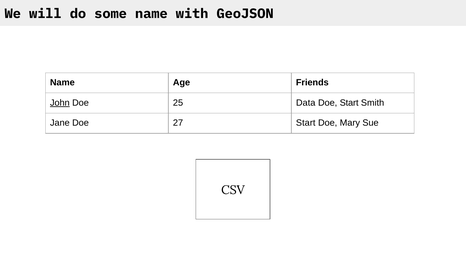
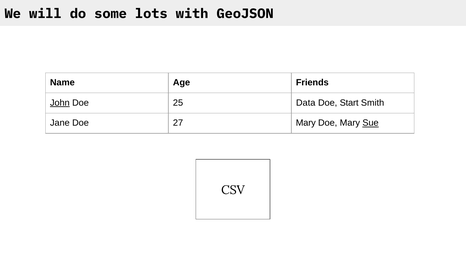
some name: name -> lots (151, 14)
27 Start: Start -> Mary (306, 123)
Sue underline: none -> present (371, 123)
